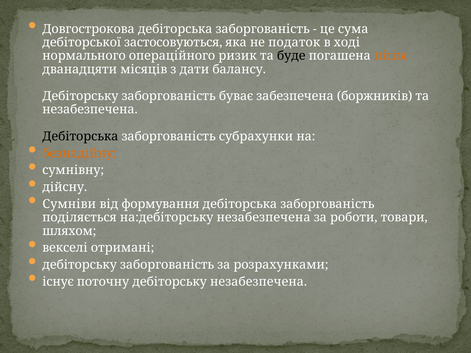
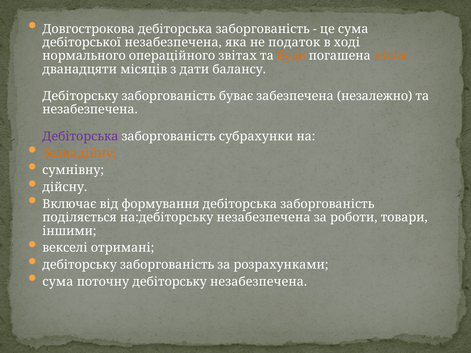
дебіторської застосовуються: застосовуються -> незабезпечена (173, 42)
ризик: ризик -> звітах (238, 56)
буде colour: black -> orange (291, 56)
боржників: боржників -> незалежно (375, 96)
Дебіторська colour: black -> purple (80, 136)
Сумніви: Сумніви -> Включає (69, 204)
шляхом: шляхом -> іншими (69, 231)
існує: існує -> сума (58, 282)
